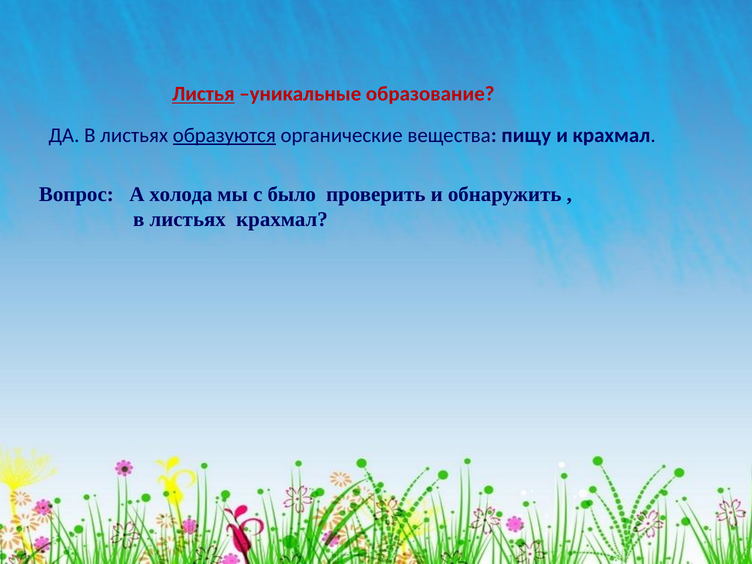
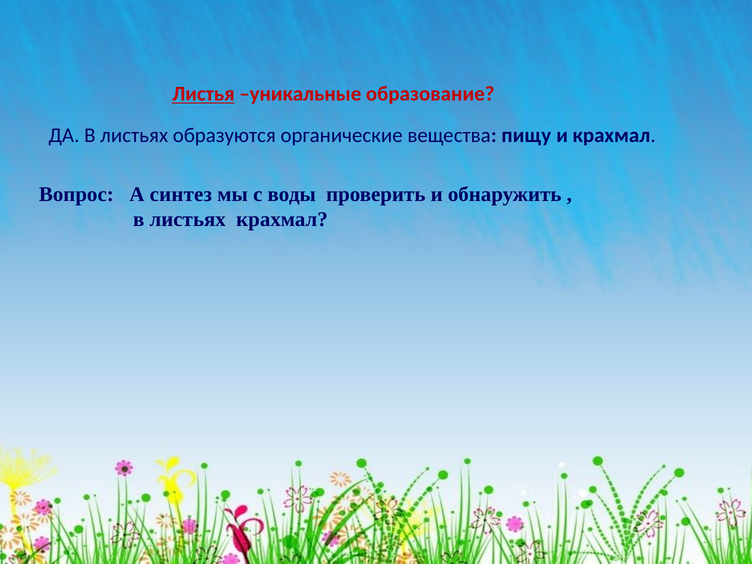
образуются underline: present -> none (224, 135)
холода: холода -> синтез (181, 194)
было: было -> воды (292, 194)
